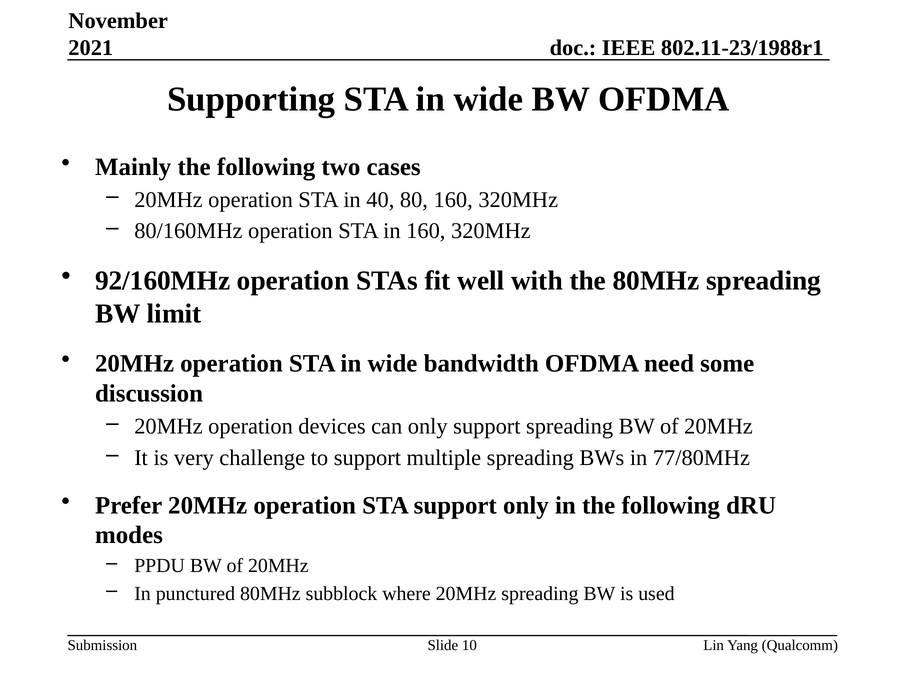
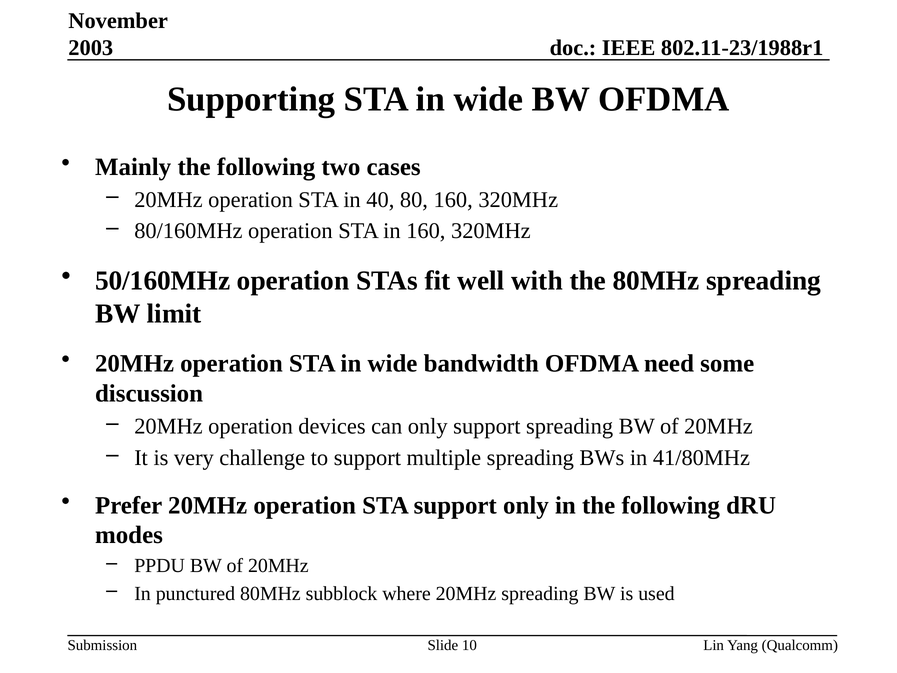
2021: 2021 -> 2003 (91, 48)
92/160MHz: 92/160MHz -> 50/160MHz (163, 281)
77/80MHz: 77/80MHz -> 41/80MHz (701, 458)
